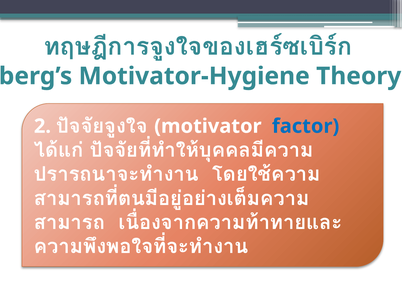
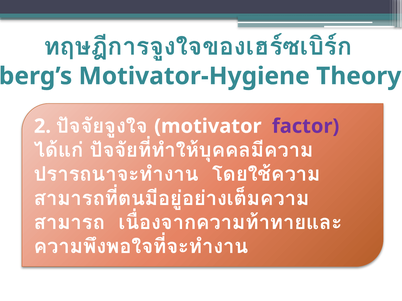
factor colour: blue -> purple (306, 126)
